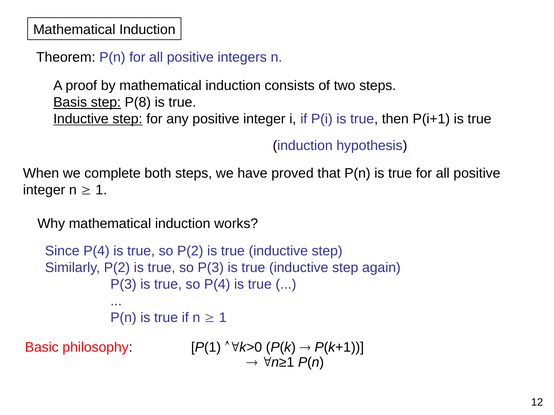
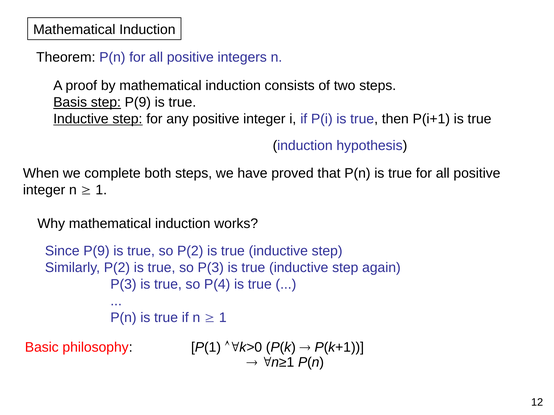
step P(8: P(8 -> P(9 (138, 102)
Since P(4: P(4 -> P(9 (96, 251)
